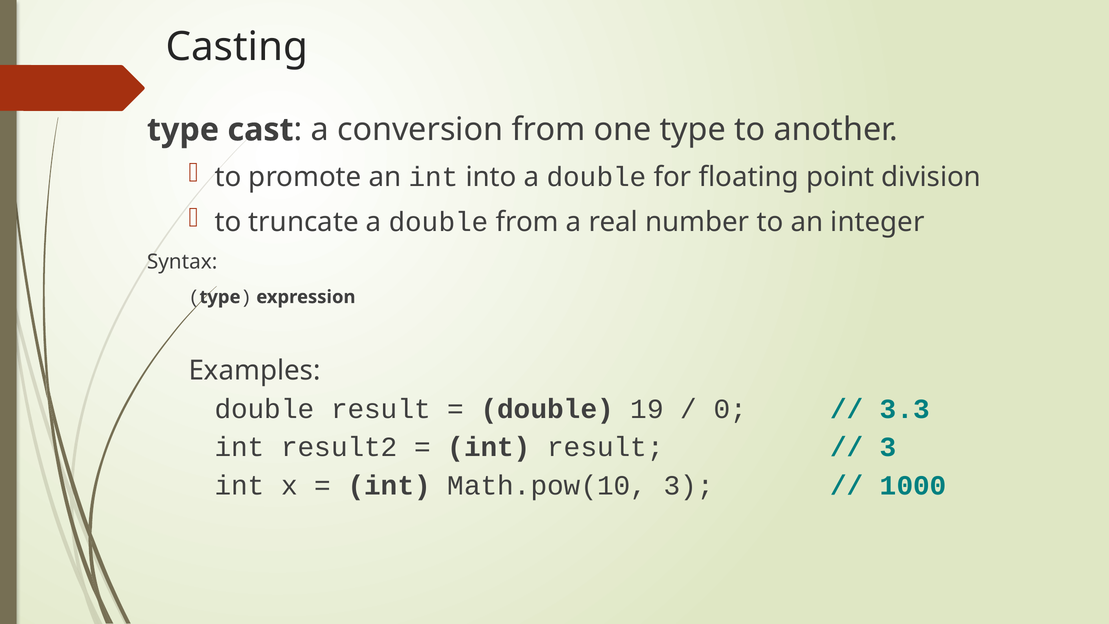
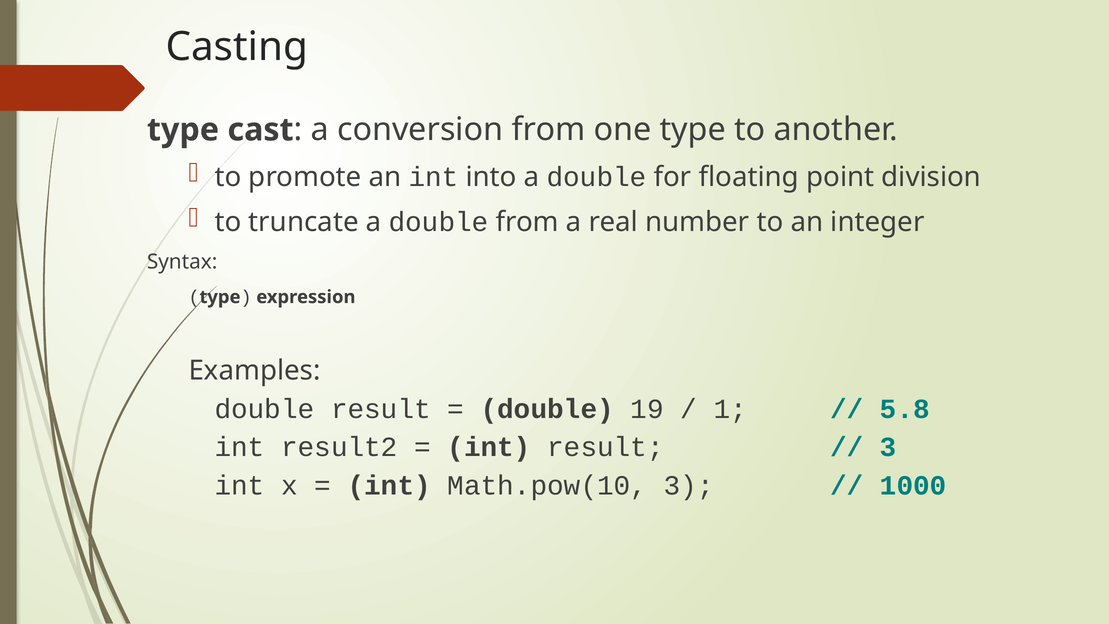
0: 0 -> 1 (730, 409)
3.3: 3.3 -> 5.8 (905, 409)
